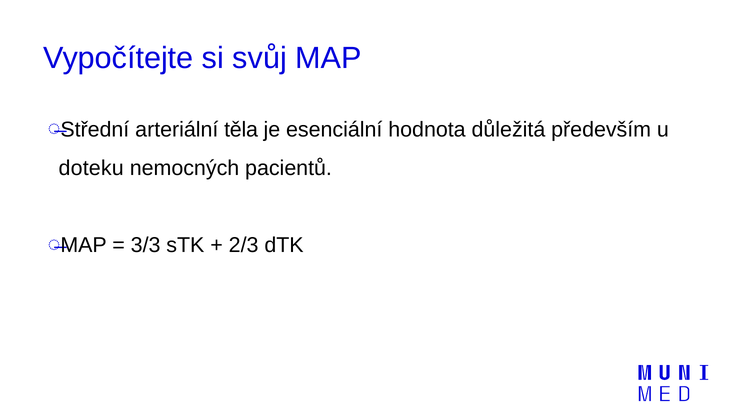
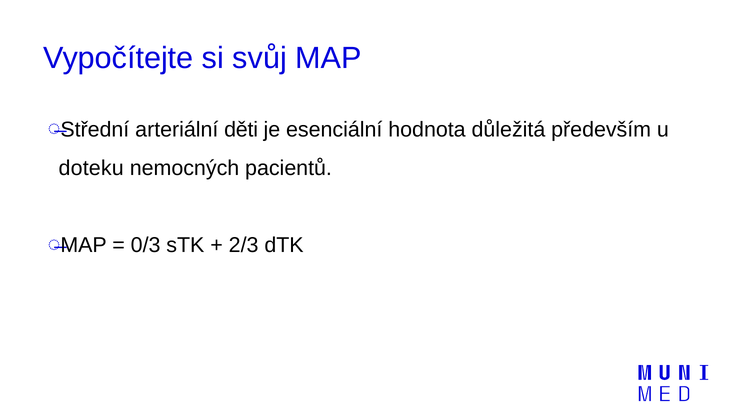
těla: těla -> děti (241, 129)
3/3: 3/3 -> 0/3 (146, 245)
